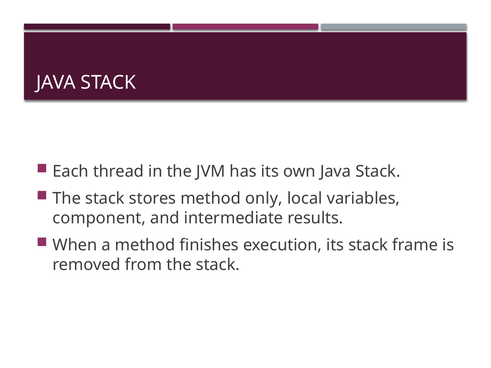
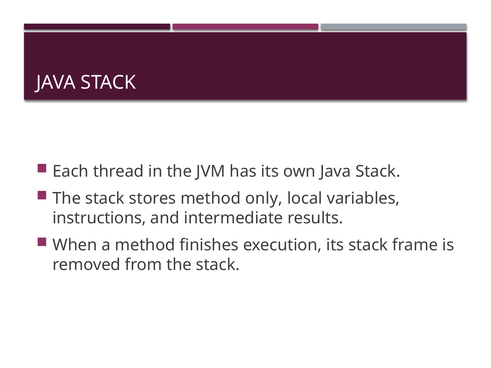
component: component -> instructions (99, 218)
